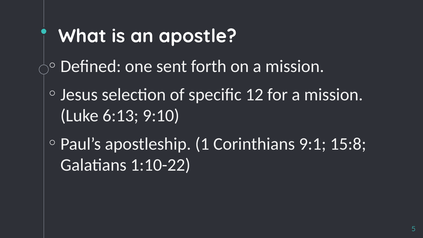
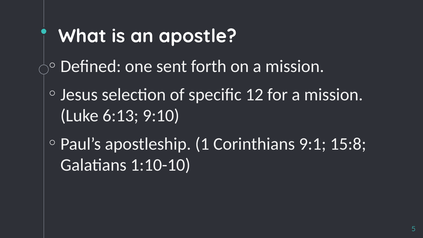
1:10-22: 1:10-22 -> 1:10-10 (160, 165)
